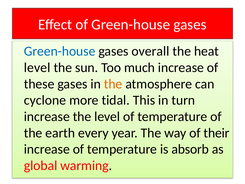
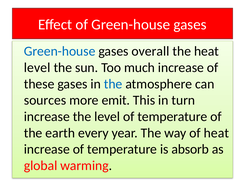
the colour: orange -> blue (113, 84)
cyclone: cyclone -> sources (45, 100)
tidal: tidal -> emit (116, 100)
of their: their -> heat (216, 133)
